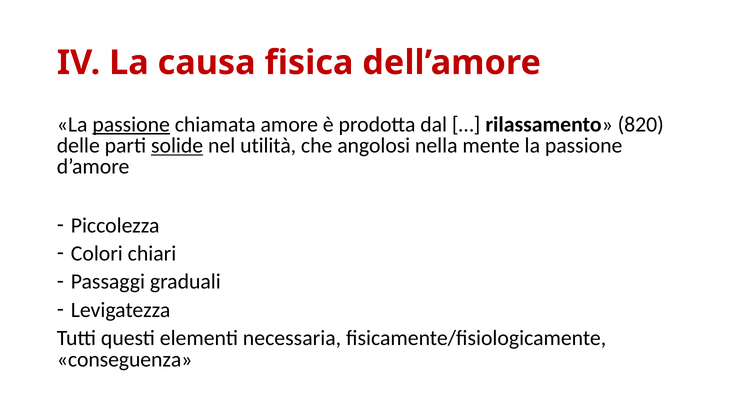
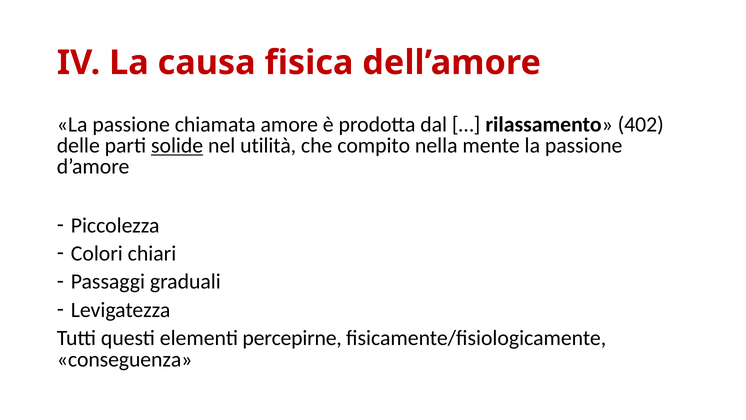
passione underline: present -> none (131, 124)
820: 820 -> 402 (641, 124)
angolosi: angolosi -> compito (374, 145)
necessaria: necessaria -> percepirne (292, 338)
